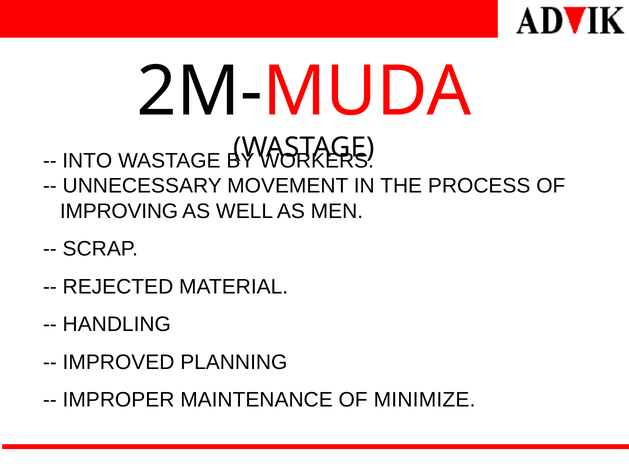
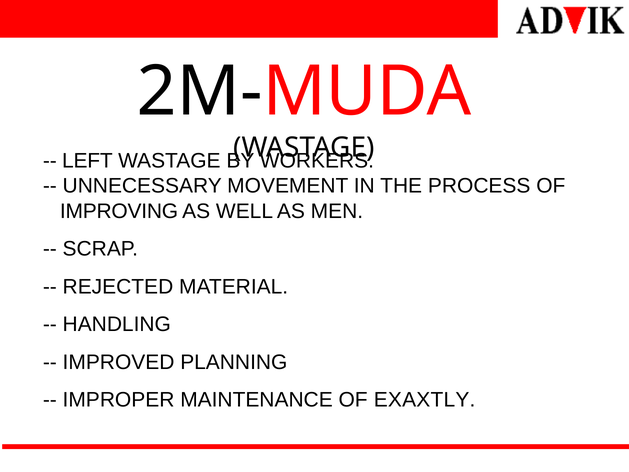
INTO: INTO -> LEFT (87, 161)
MINIMIZE: MINIMIZE -> EXAXTLY (425, 400)
